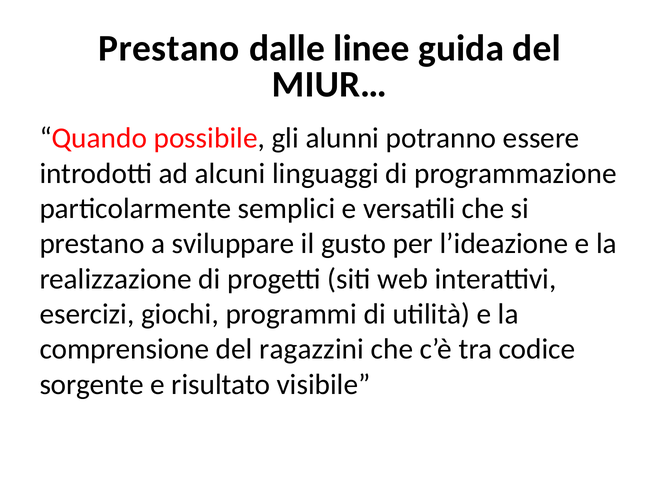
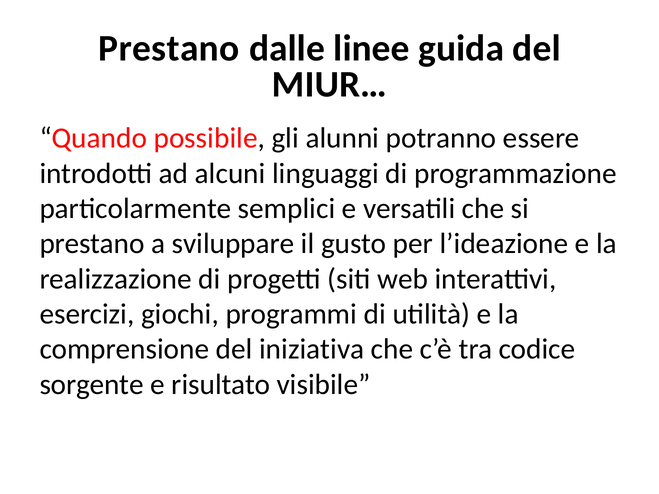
ragazzini: ragazzini -> iniziativa (312, 349)
